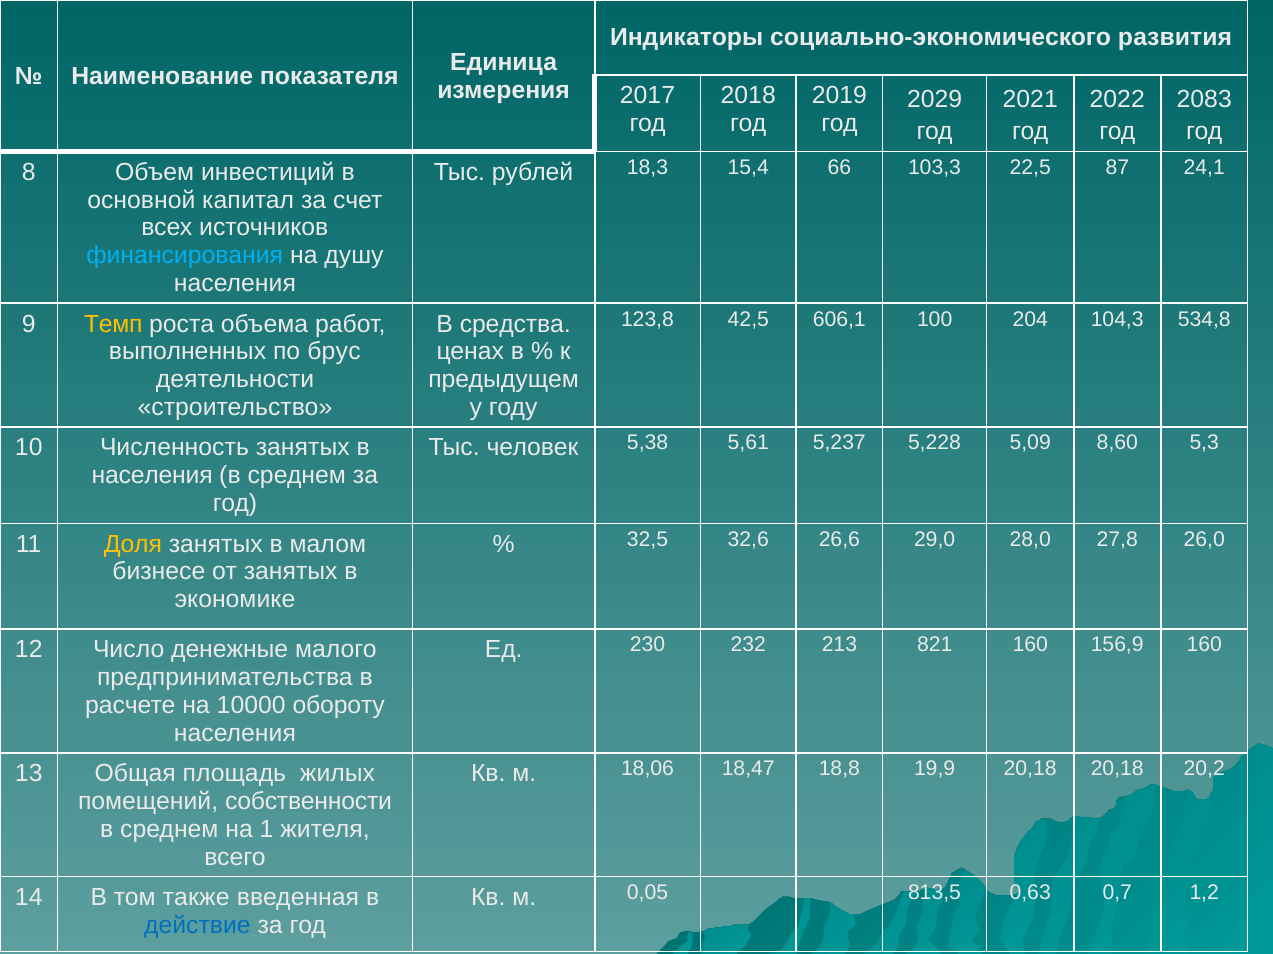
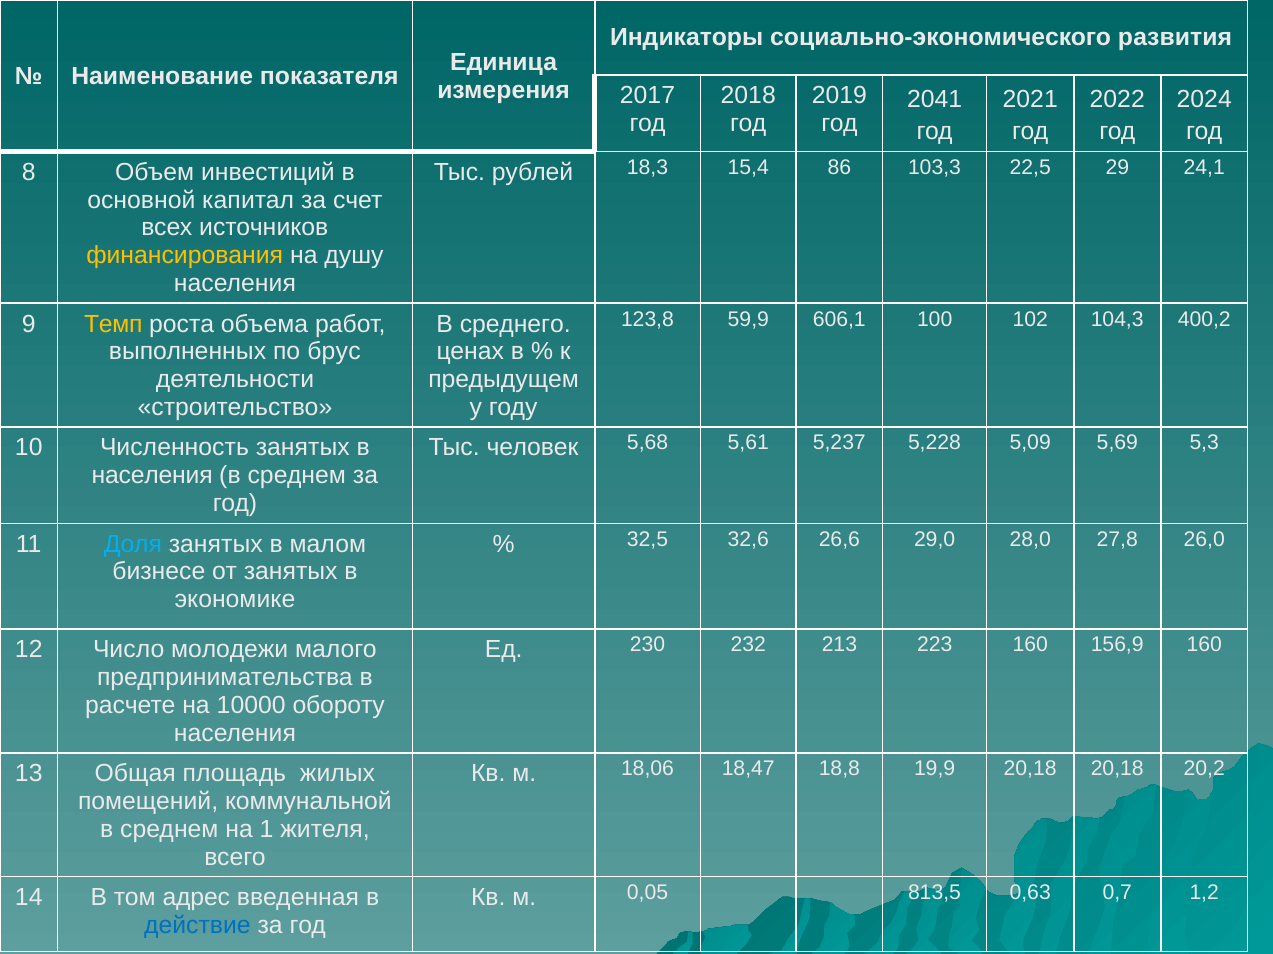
2029: 2029 -> 2041 (935, 100)
2083: 2083 -> 2024 (1204, 100)
66: 66 -> 86 (839, 167)
87: 87 -> 29 (1117, 167)
финансирования colour: light blue -> yellow (185, 256)
42,5: 42,5 -> 59,9 (748, 319)
204: 204 -> 102 (1030, 319)
534,8: 534,8 -> 400,2 (1204, 319)
средства: средства -> среднего (515, 324)
5,38: 5,38 -> 5,68 (648, 443)
8,60: 8,60 -> 5,69 (1117, 443)
Доля colour: yellow -> light blue (133, 544)
денежные: денежные -> молодежи (230, 650)
821: 821 -> 223 (935, 645)
собственности: собственности -> коммунальной (308, 802)
также: также -> адрес (196, 898)
